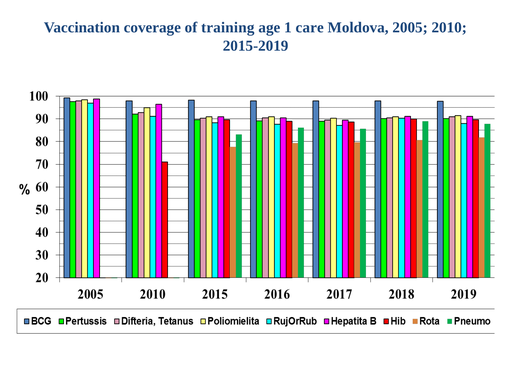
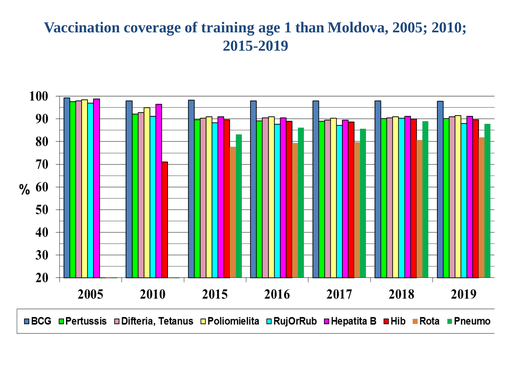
care: care -> than (310, 28)
